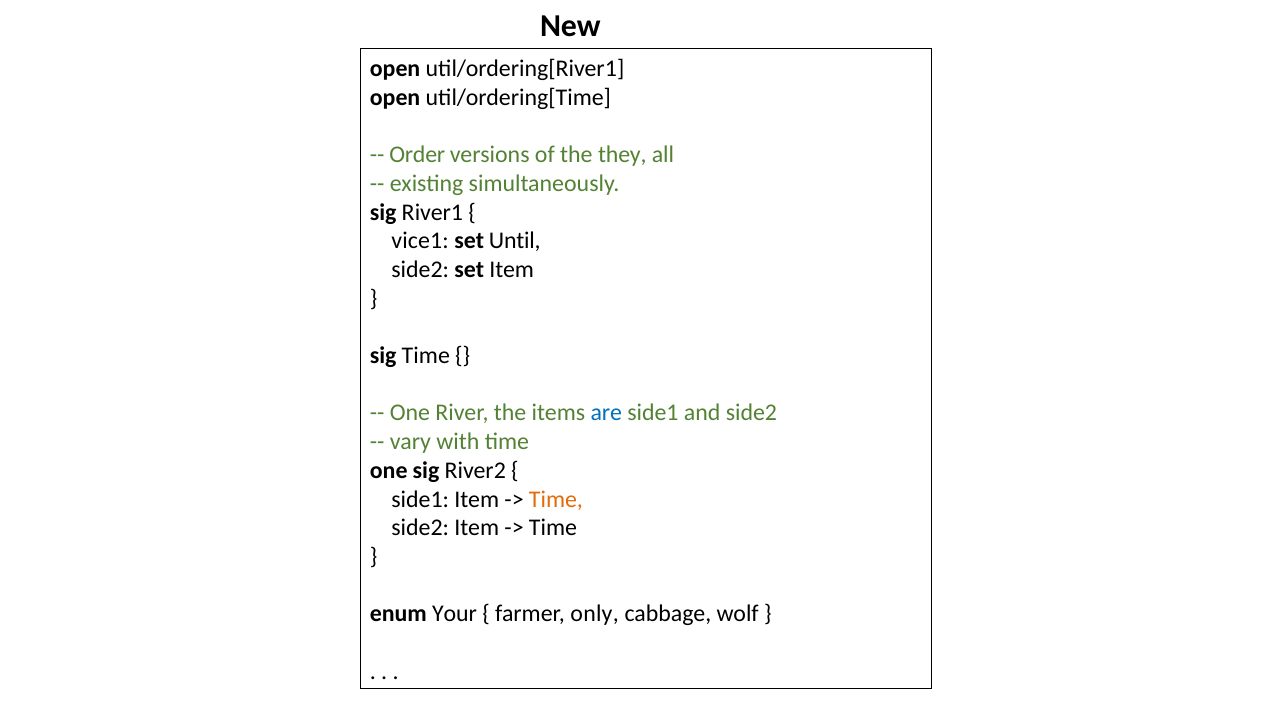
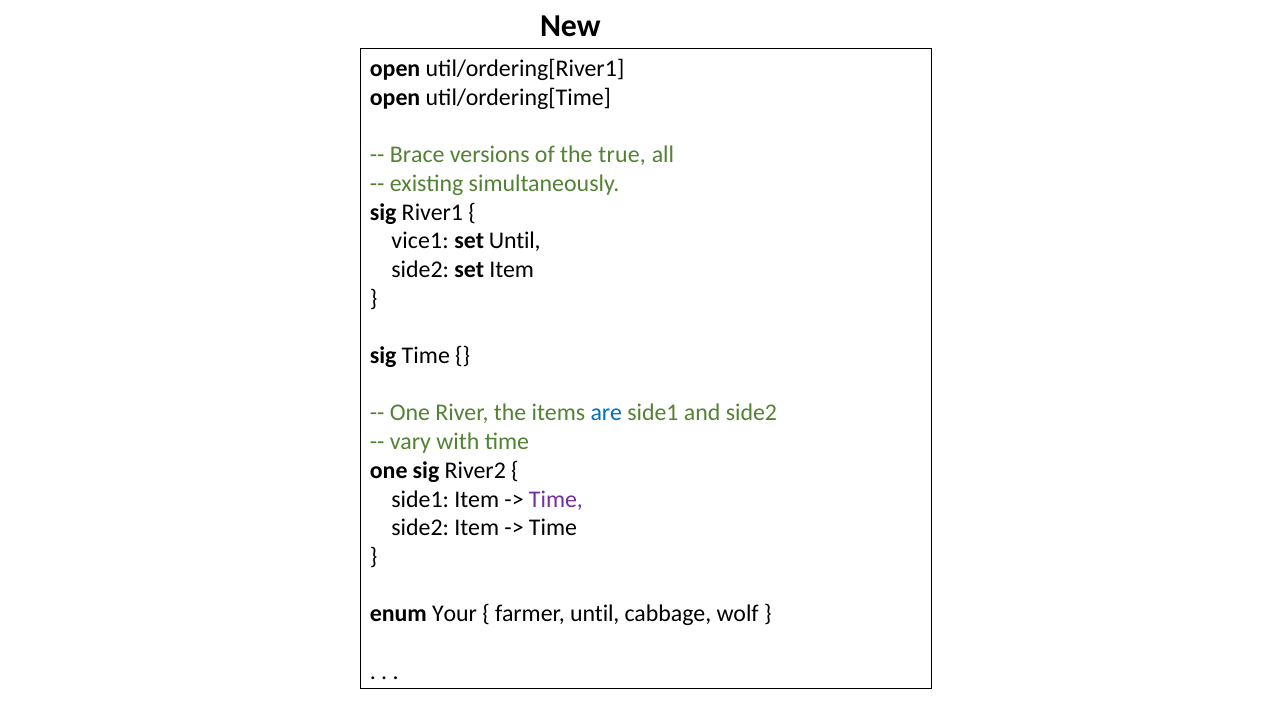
Order: Order -> Brace (417, 155)
they: they -> true (622, 155)
Time colour: orange -> purple (556, 499)
farmer only: only -> until (595, 614)
